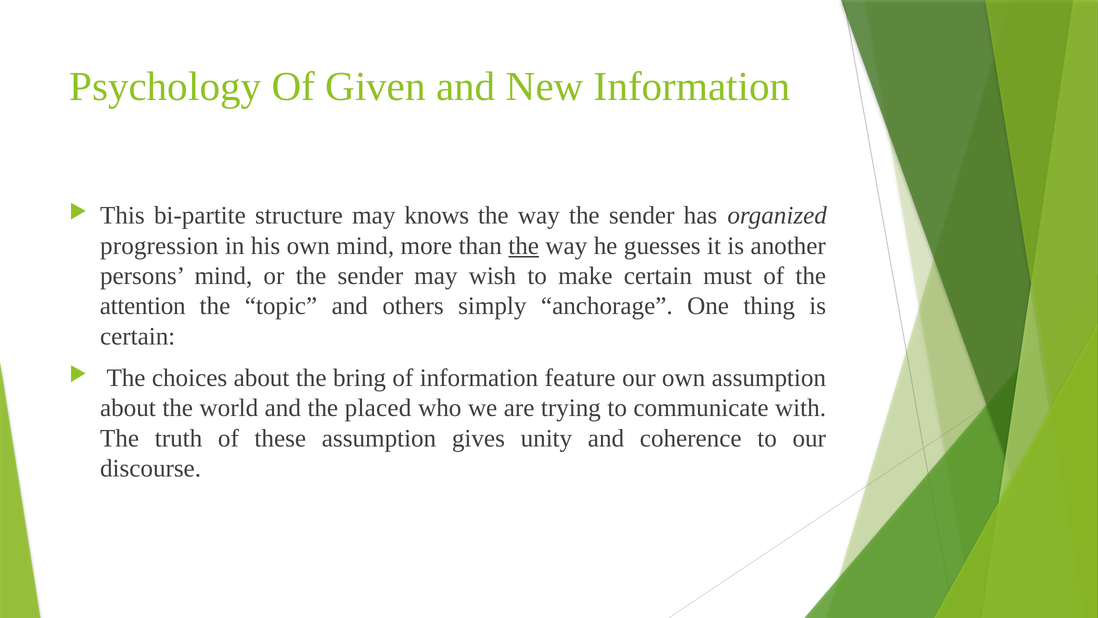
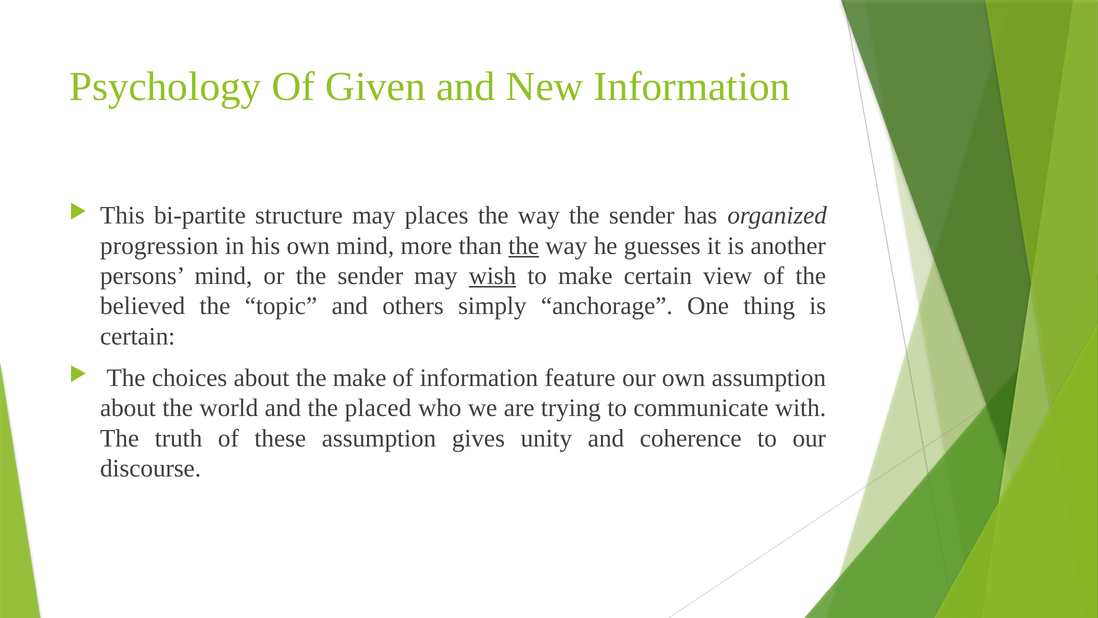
knows: knows -> places (437, 216)
wish underline: none -> present (492, 276)
must: must -> view (728, 276)
attention: attention -> believed (143, 306)
the bring: bring -> make (360, 378)
